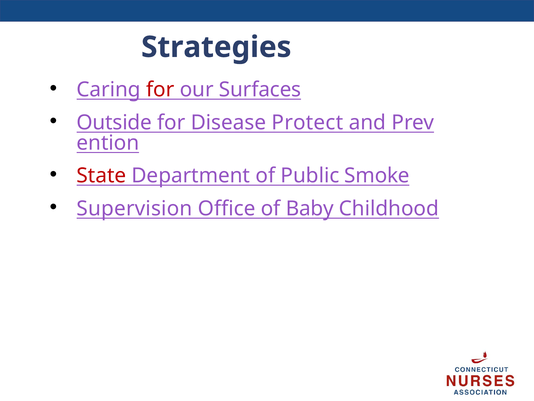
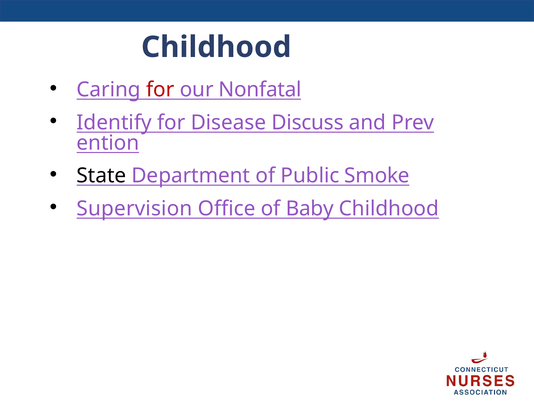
Strategies: Strategies -> Childhood (216, 47)
Surfaces: Surfaces -> Nonfatal (260, 90)
Outside: Outside -> Identify (114, 122)
Protect: Protect -> Discuss (308, 122)
State colour: red -> black (101, 176)
